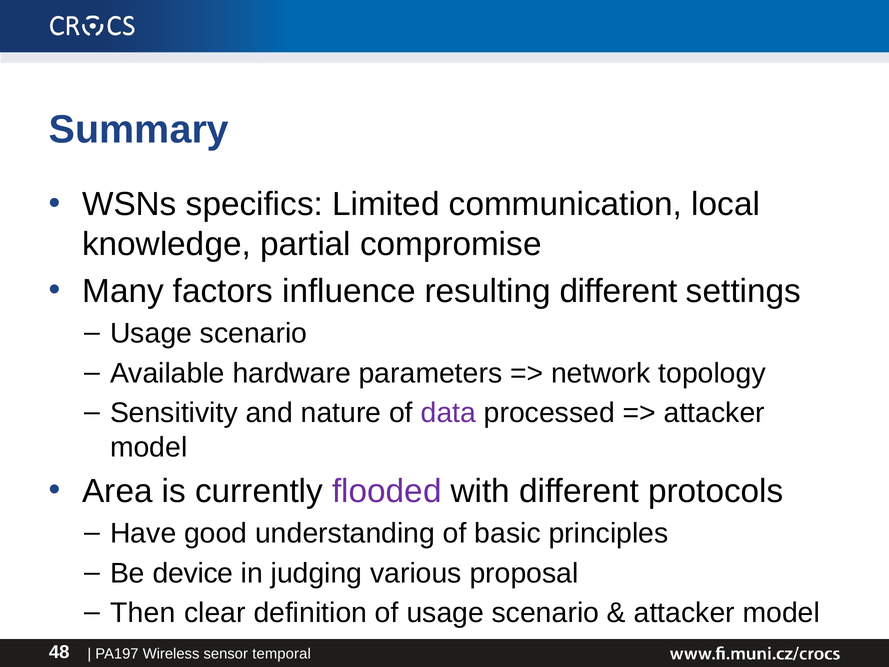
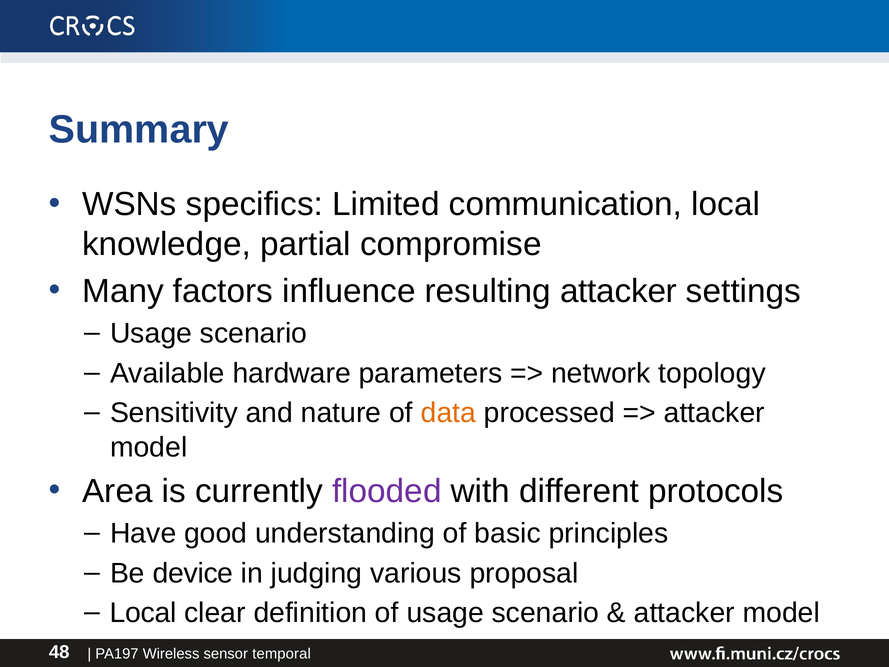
resulting different: different -> attacker (619, 291)
data colour: purple -> orange (448, 413)
Then: Then -> Local (143, 613)
